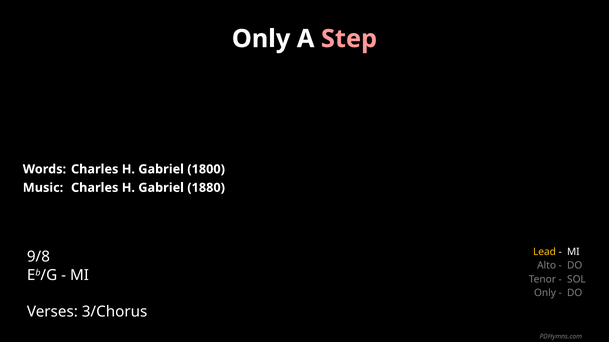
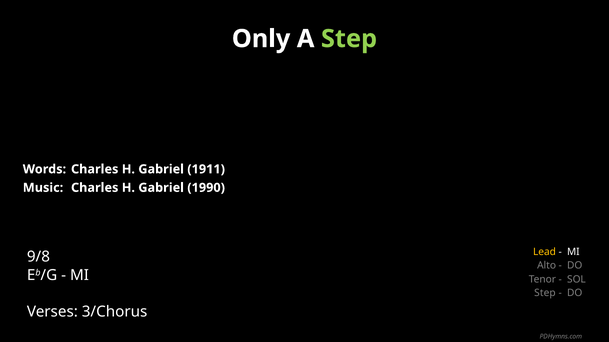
Step colour: pink -> light green (349, 39)
1800: 1800 -> 1911 (206, 169)
1880: 1880 -> 1990 (206, 188)
Only: Only -> Step (545, 293)
